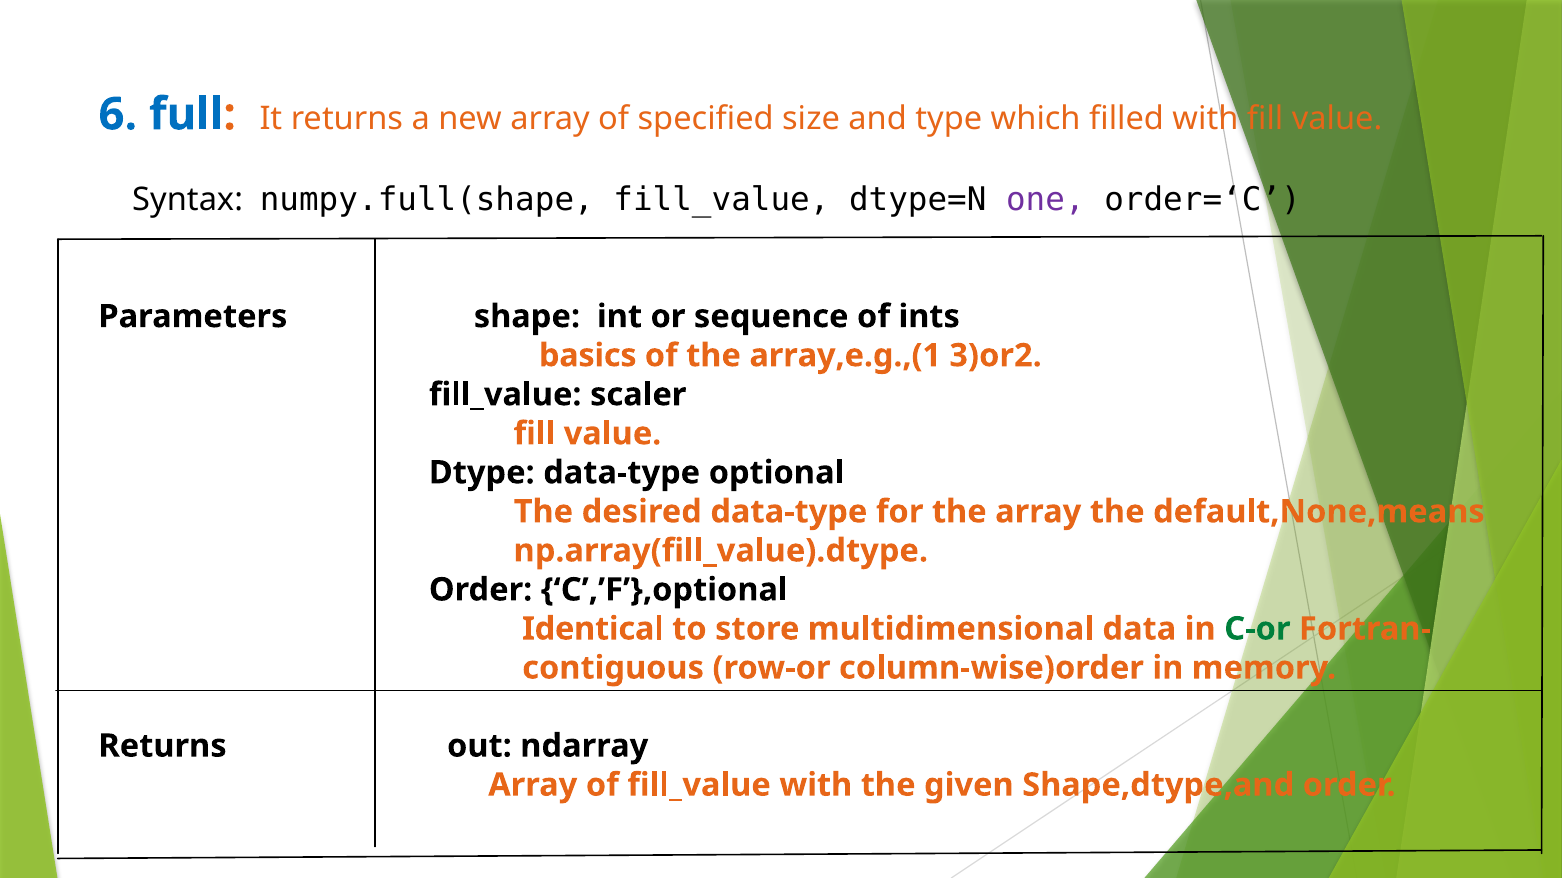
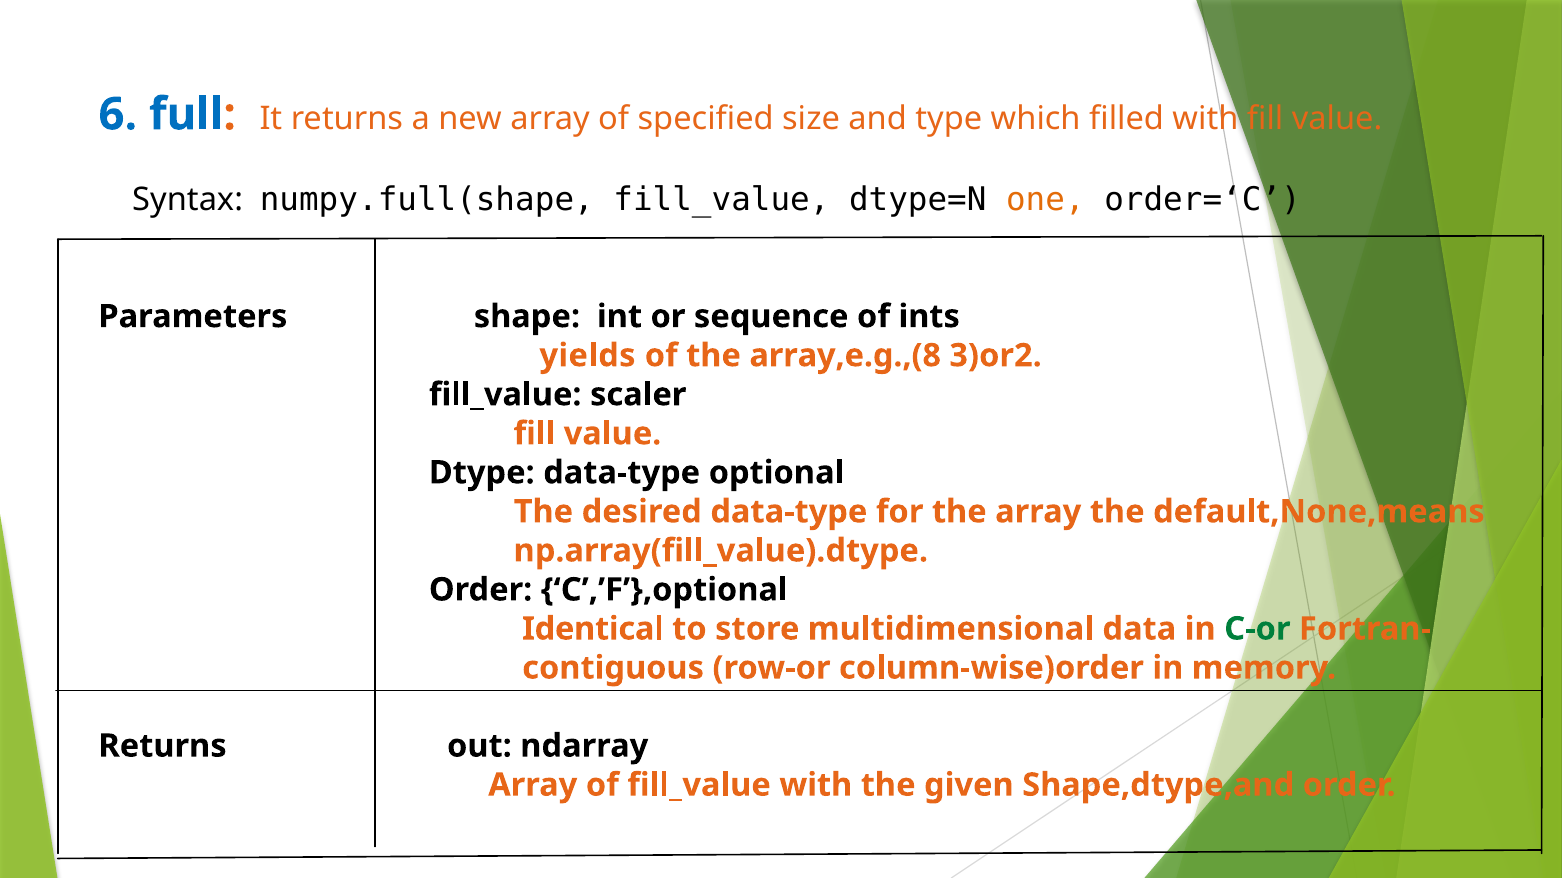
one colour: purple -> orange (1045, 200)
basics: basics -> yields (587, 356)
array,e.g.,(1: array,e.g.,(1 -> array,e.g.,(8 (845, 356)
